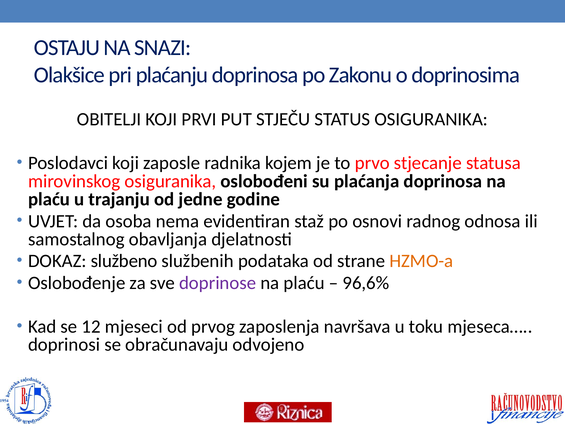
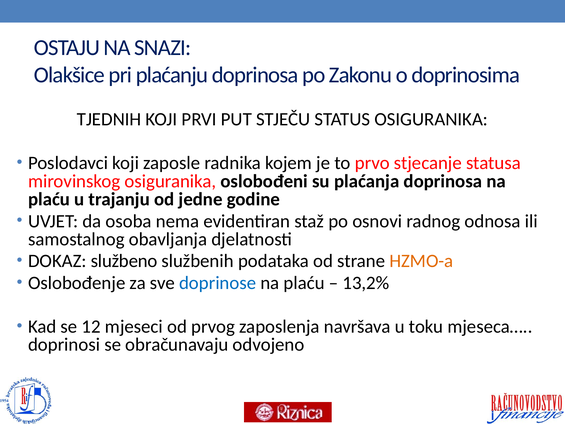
OBITELJI: OBITELJI -> TJEDNIH (109, 119)
doprinose colour: purple -> blue (218, 283)
96,6%: 96,6% -> 13,2% (366, 283)
